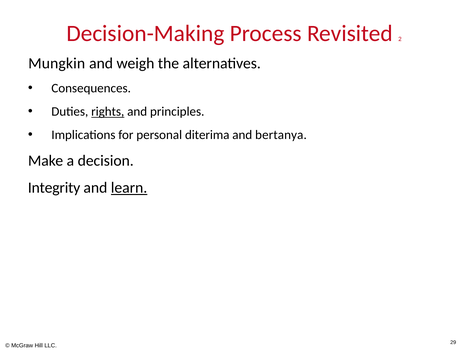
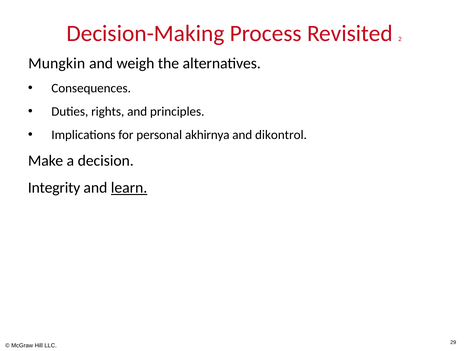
rights underline: present -> none (108, 112)
diterima: diterima -> akhirnya (207, 135)
bertanya: bertanya -> dikontrol (281, 135)
